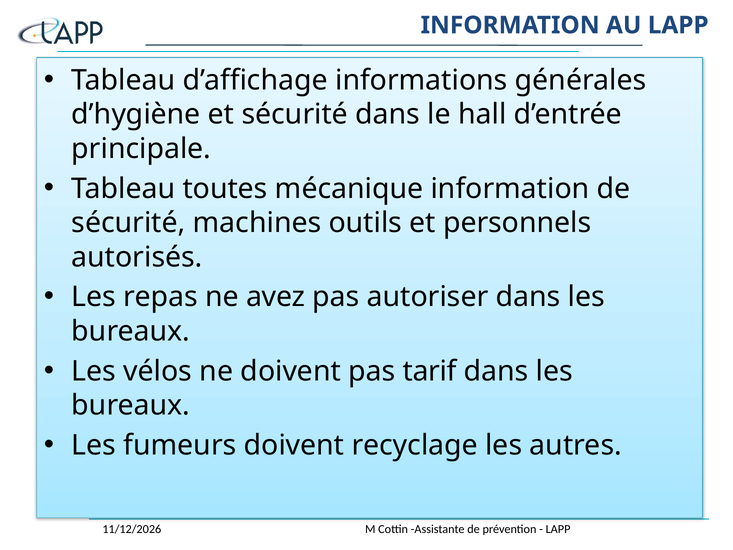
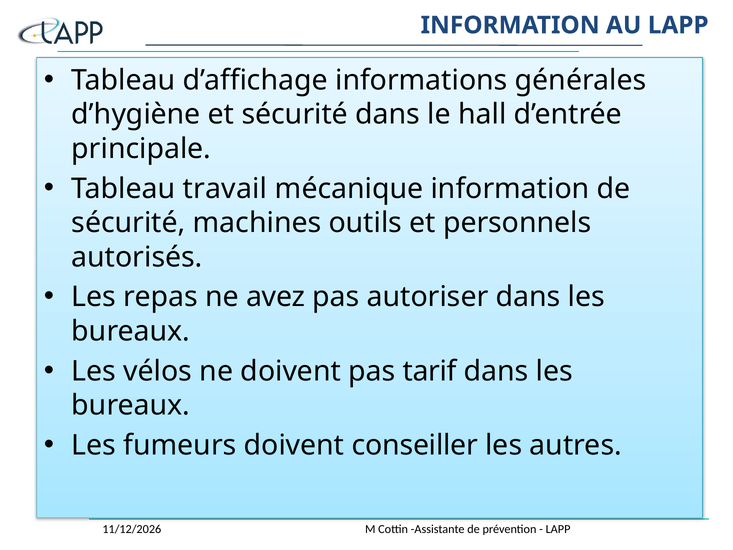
toutes: toutes -> travail (225, 189)
recyclage: recyclage -> conseiller (415, 445)
